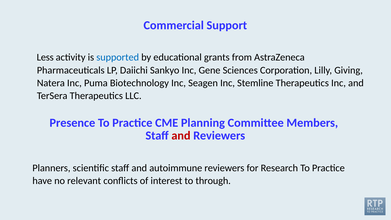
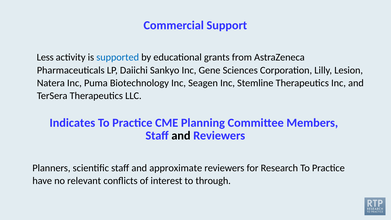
Giving: Giving -> Lesion (349, 70)
Presence: Presence -> Indicates (72, 123)
and colour: red -> black (181, 136)
autoimmune: autoimmune -> approximate (176, 168)
